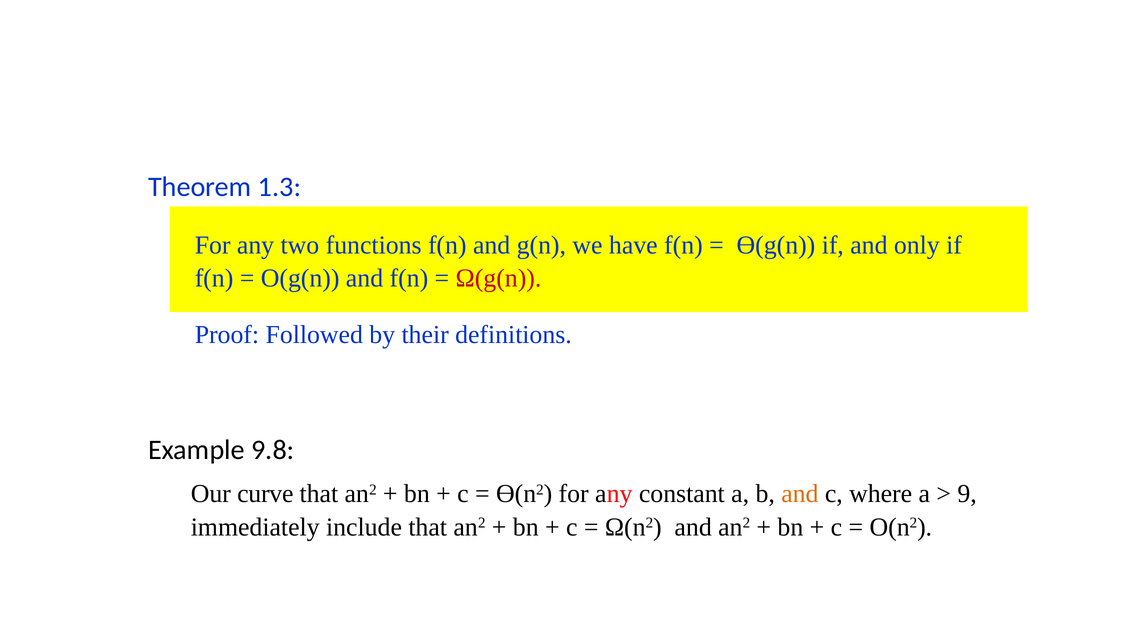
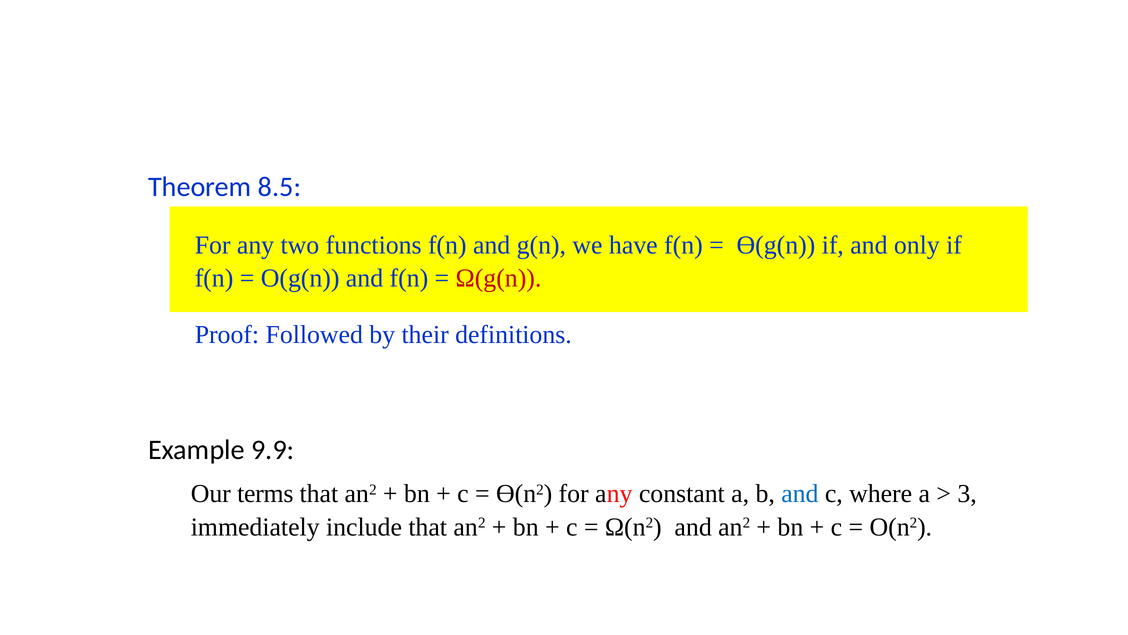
1.3: 1.3 -> 8.5 (279, 187)
9.8: 9.8 -> 9.9 (273, 450)
curve: curve -> terms (265, 494)
and colour: orange -> blue (800, 494)
9: 9 -> 3 (967, 494)
